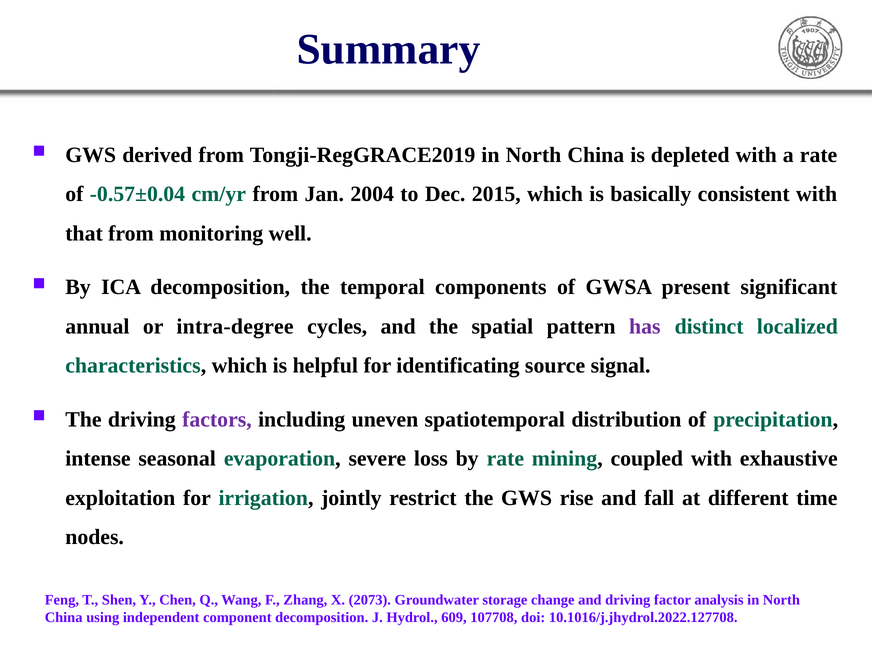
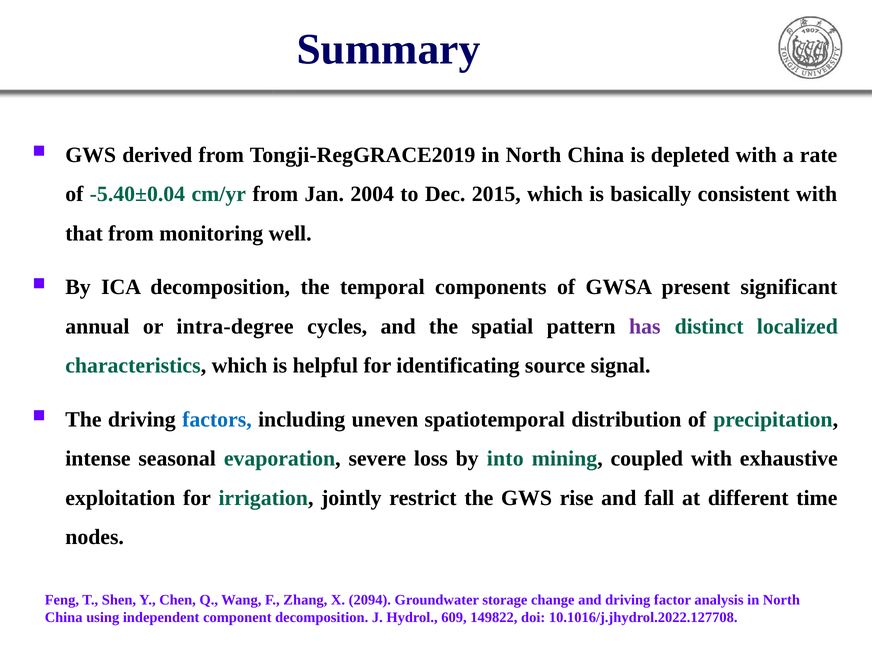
-0.57±0.04: -0.57±0.04 -> -5.40±0.04 (137, 194)
factors colour: purple -> blue (217, 419)
by rate: rate -> into (505, 459)
2073: 2073 -> 2094 (370, 600)
107708: 107708 -> 149822 (494, 618)
